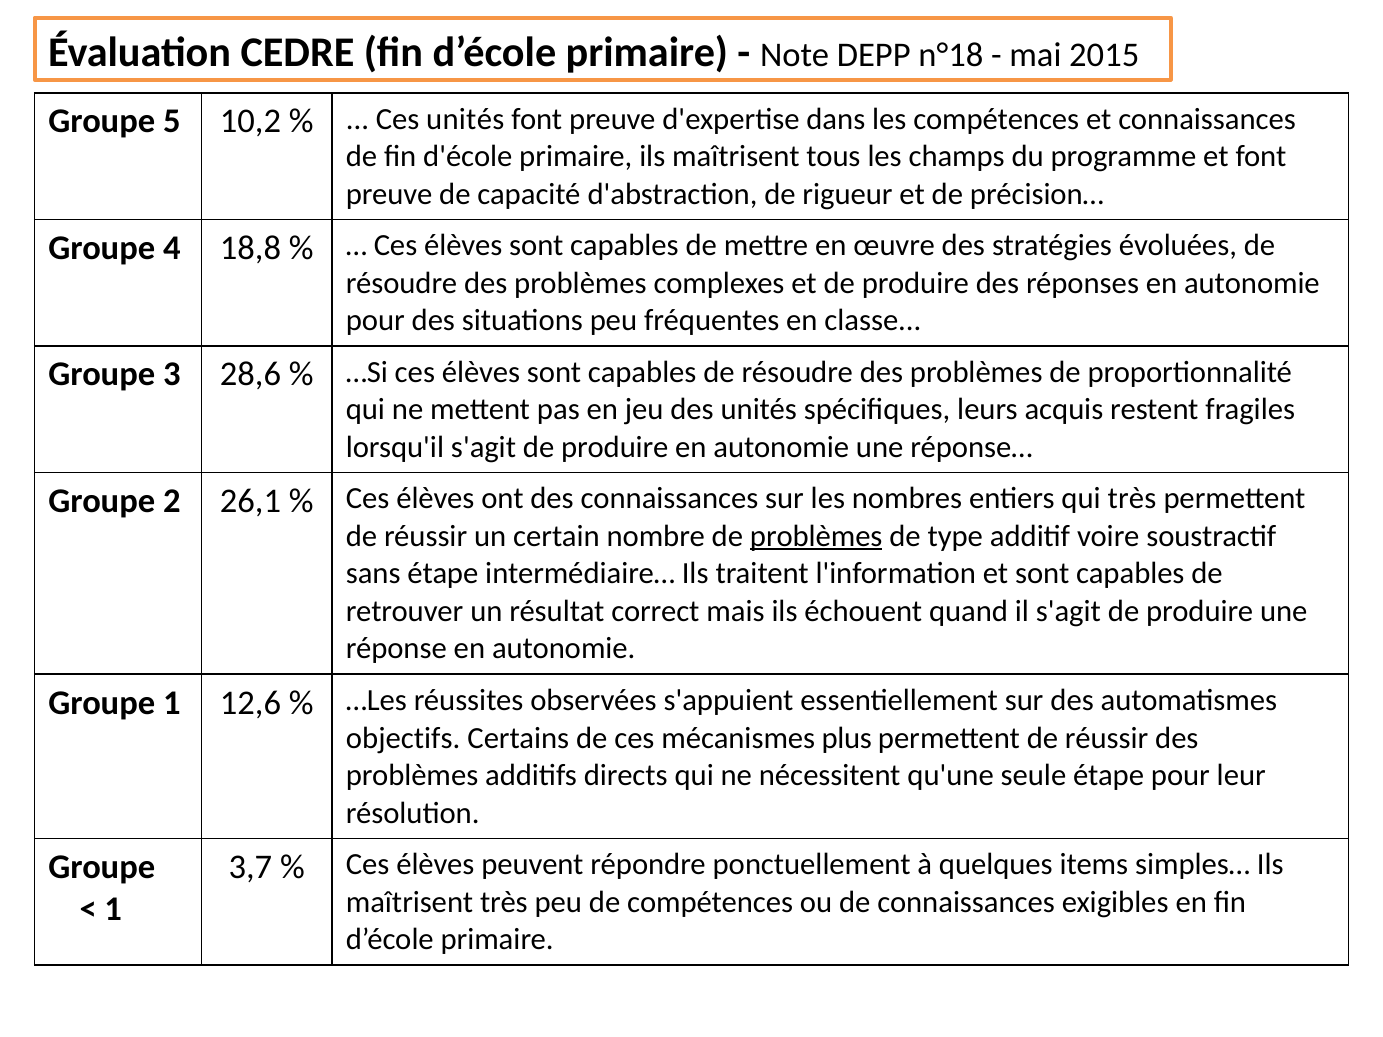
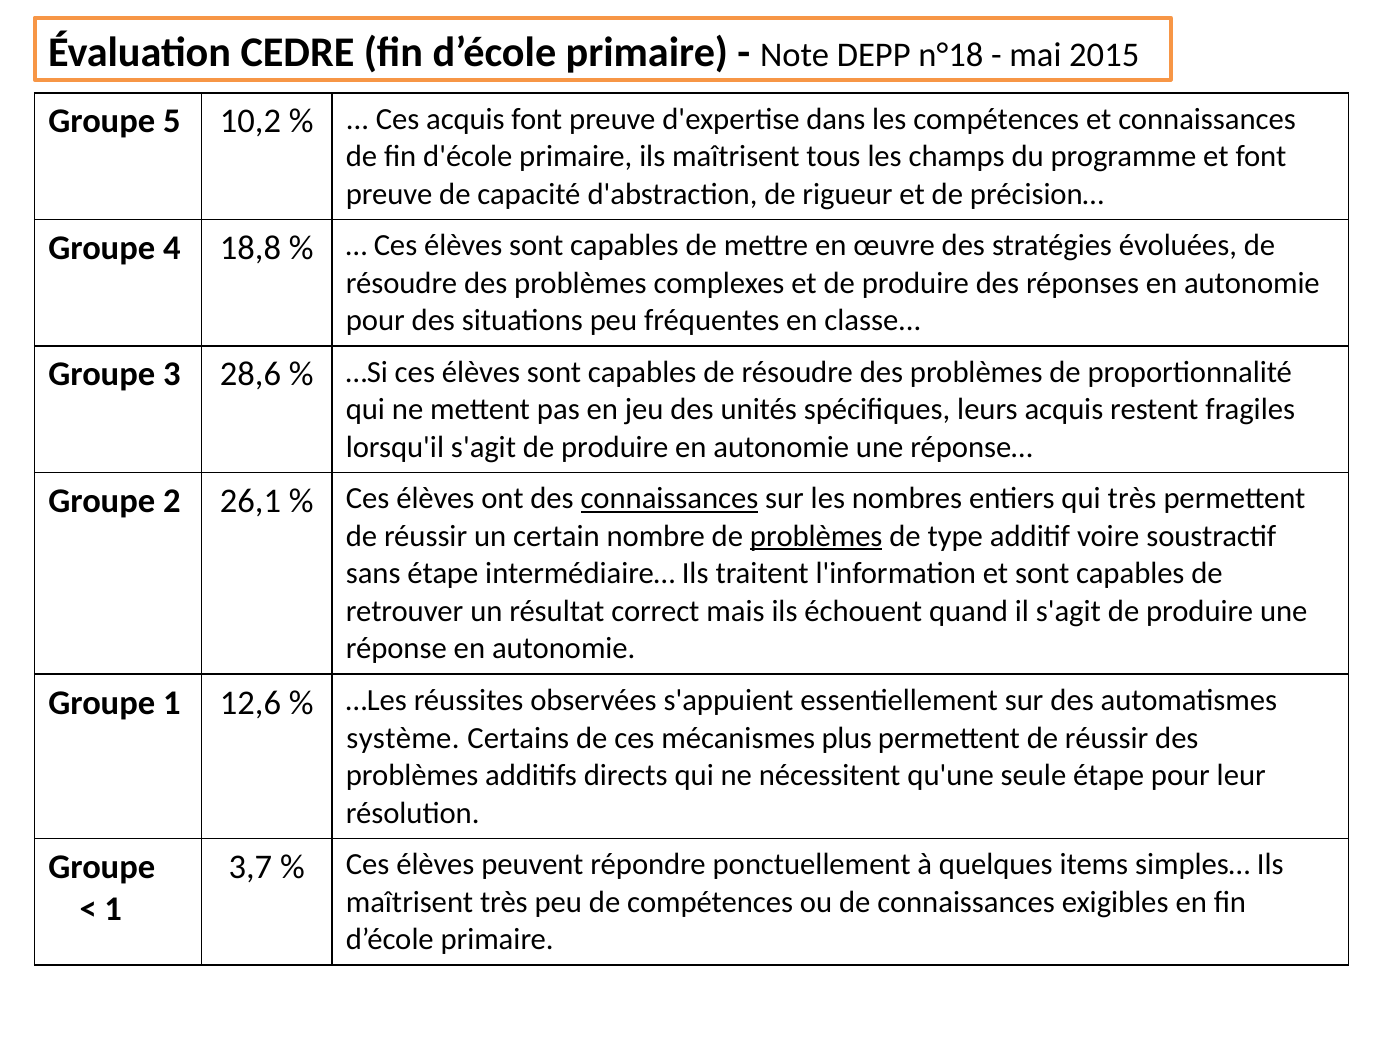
Ces unités: unités -> acquis (465, 119)
connaissances underline: none -> present (669, 499)
objectifs: objectifs -> système (403, 738)
